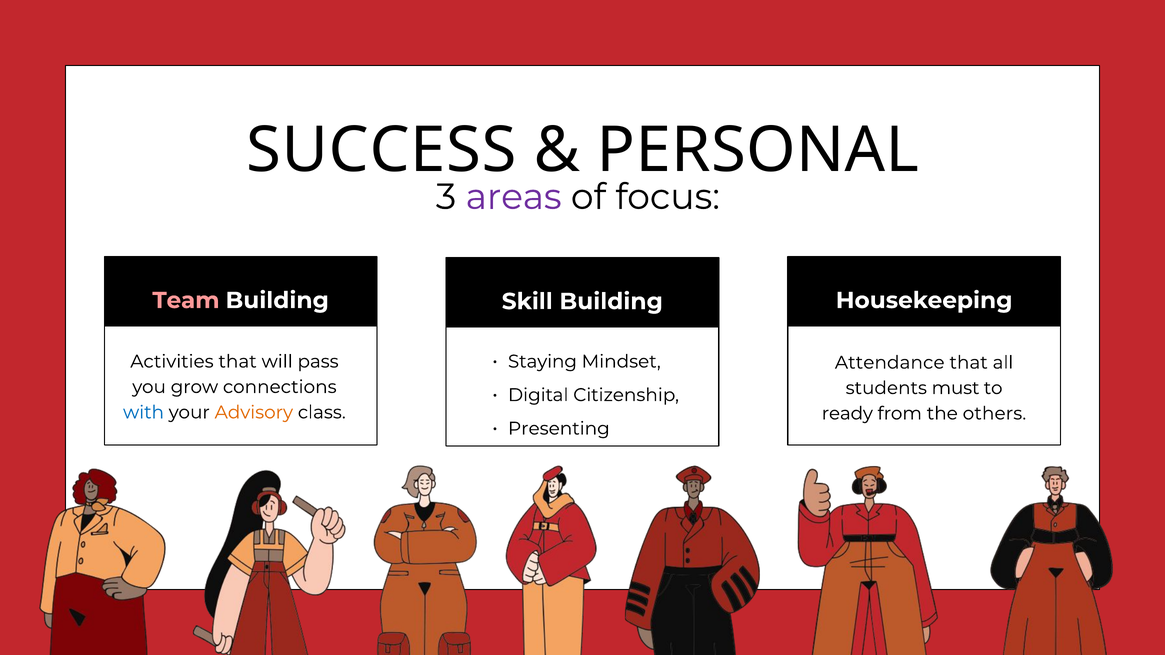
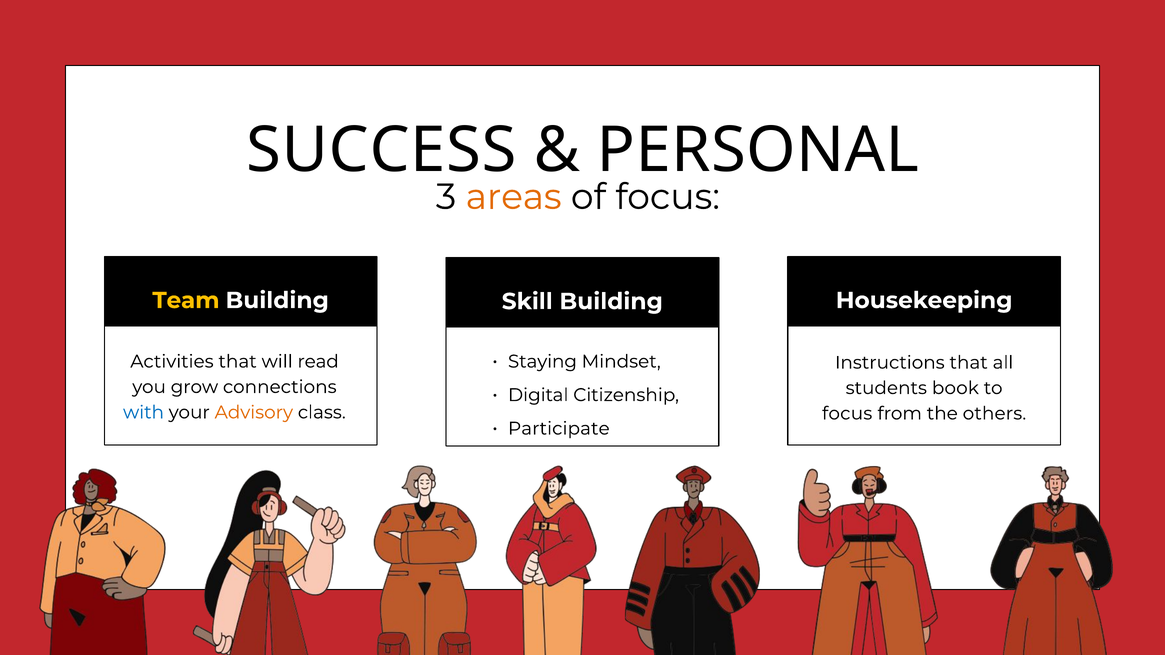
areas colour: purple -> orange (514, 197)
Team colour: pink -> yellow (186, 301)
pass: pass -> read (318, 362)
Attendance: Attendance -> Instructions (890, 363)
must: must -> book (955, 388)
ready: ready -> focus (847, 414)
Presenting: Presenting -> Participate (559, 429)
